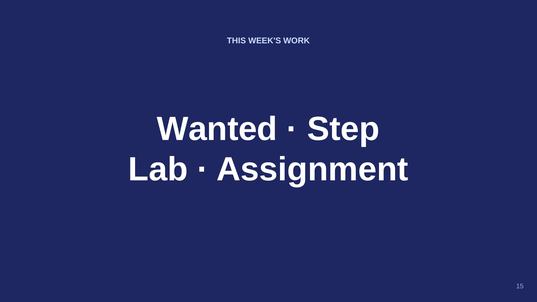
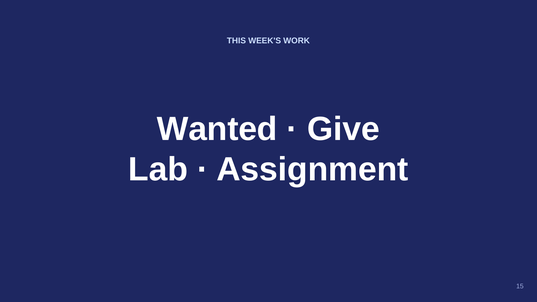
Step: Step -> Give (343, 129)
